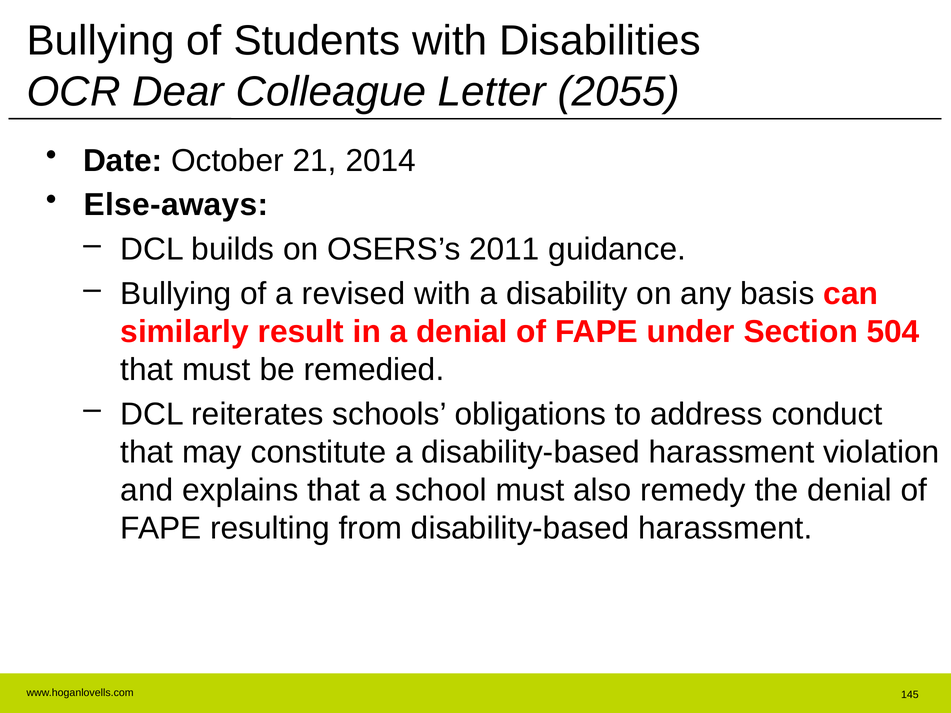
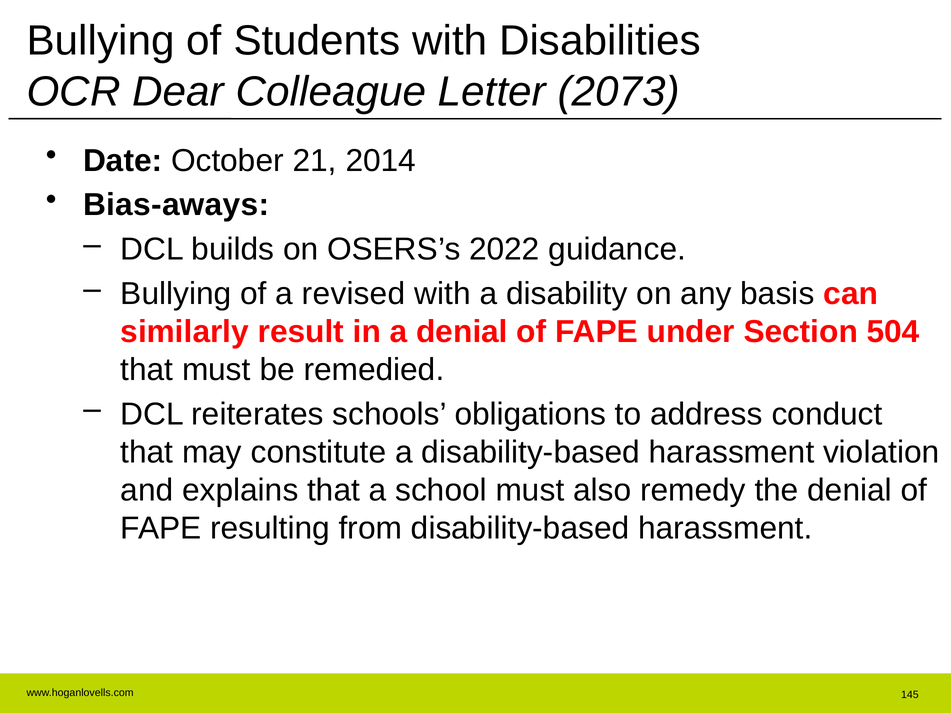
2055: 2055 -> 2073 (619, 92)
Else-aways: Else-aways -> Bias-aways (176, 205)
2011: 2011 -> 2022 (504, 249)
